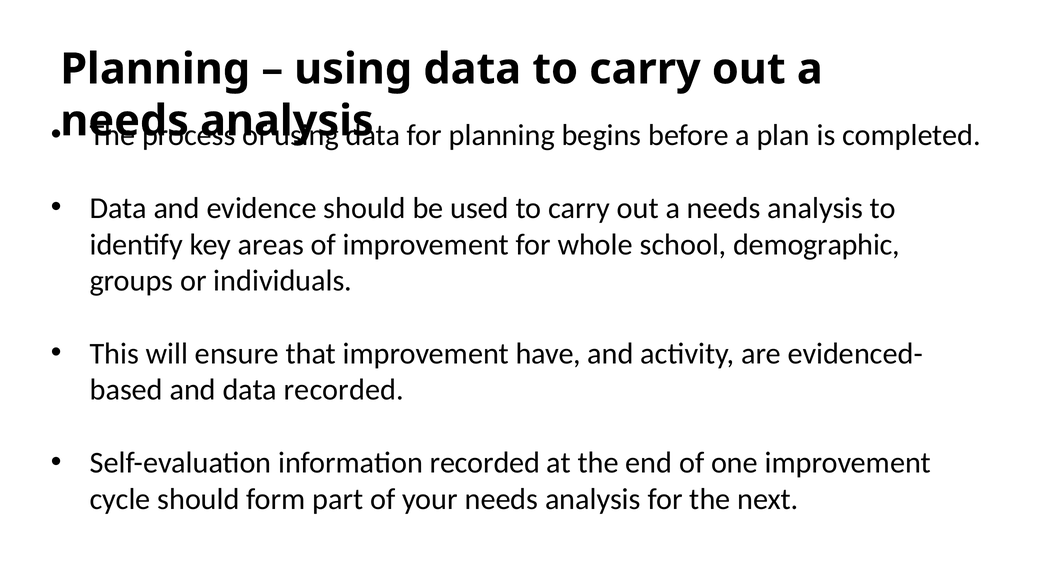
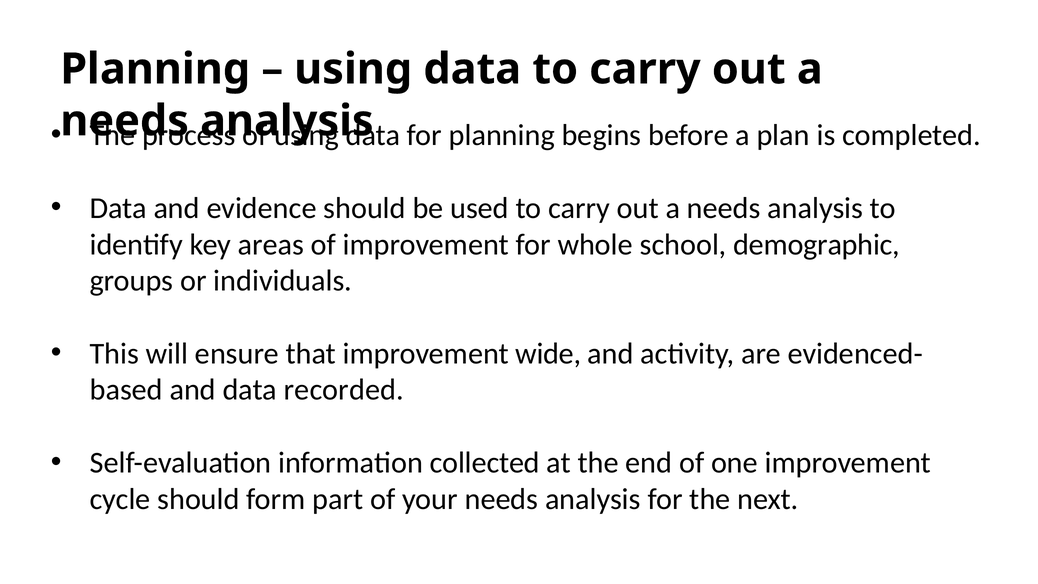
have: have -> wide (548, 354)
information recorded: recorded -> collected (485, 463)
